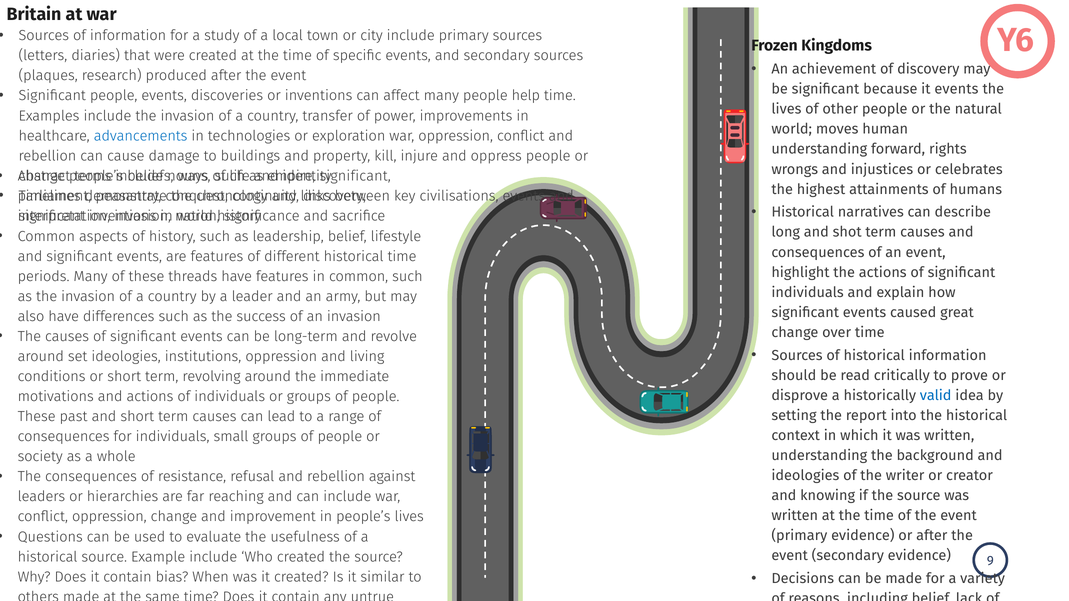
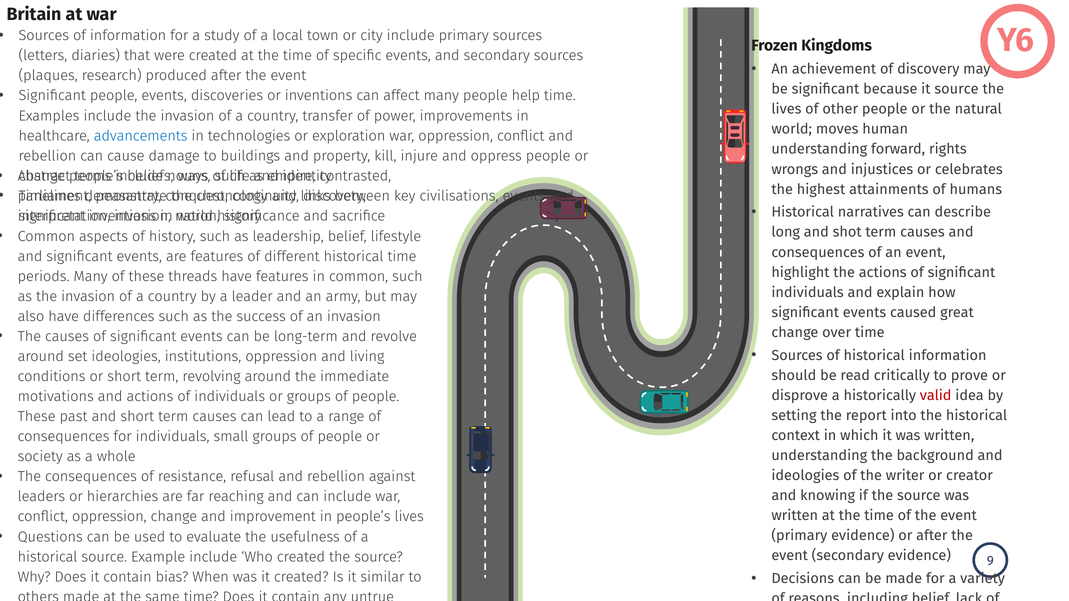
it events: events -> source (957, 89)
significant: significant -> contrasted (355, 176)
valid colour: blue -> red (936, 396)
